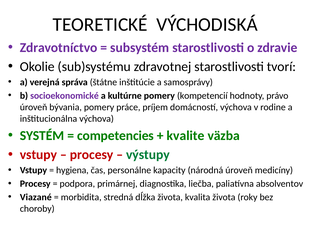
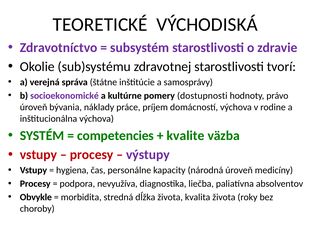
kompetencií: kompetencií -> dostupnosti (202, 96)
bývania pomery: pomery -> náklady (99, 107)
výstupy colour: green -> purple (148, 155)
primárnej: primárnej -> nevyužíva (117, 184)
Viazané: Viazané -> Obvykle (36, 197)
